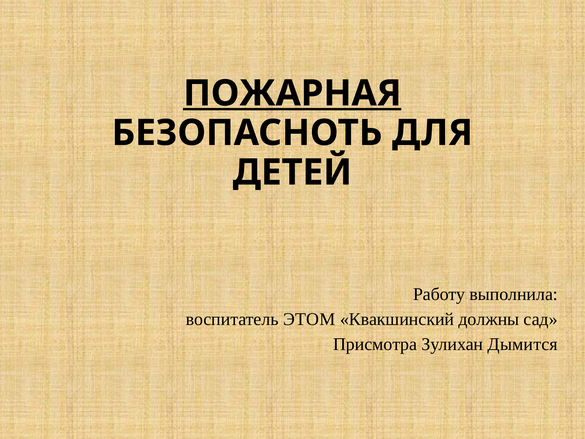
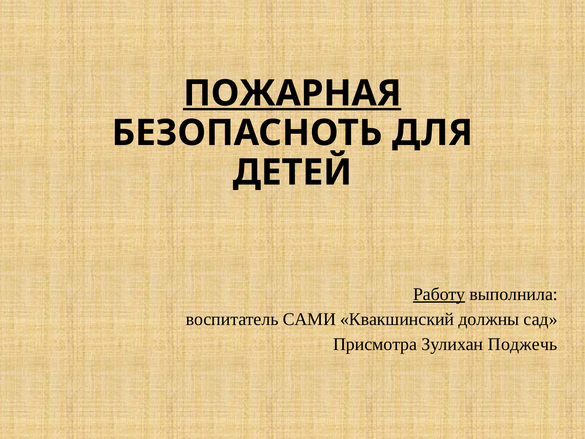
Работу underline: none -> present (439, 294)
ЭТОМ: ЭТОМ -> САМИ (309, 319)
Дымится: Дымится -> Поджечь (523, 344)
